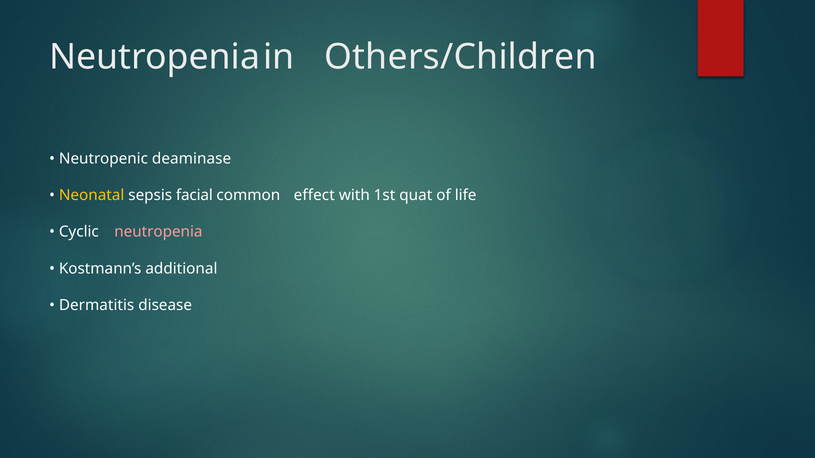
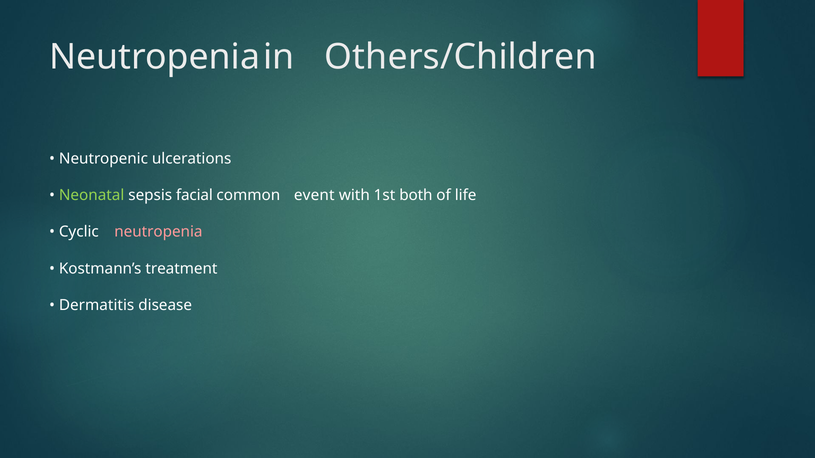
deaminase: deaminase -> ulcerations (192, 159)
Neonatal colour: yellow -> light green (92, 195)
effect: effect -> event (314, 195)
quat: quat -> both (416, 195)
additional: additional -> treatment (181, 269)
